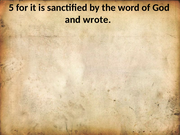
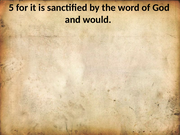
wrote: wrote -> would (97, 20)
